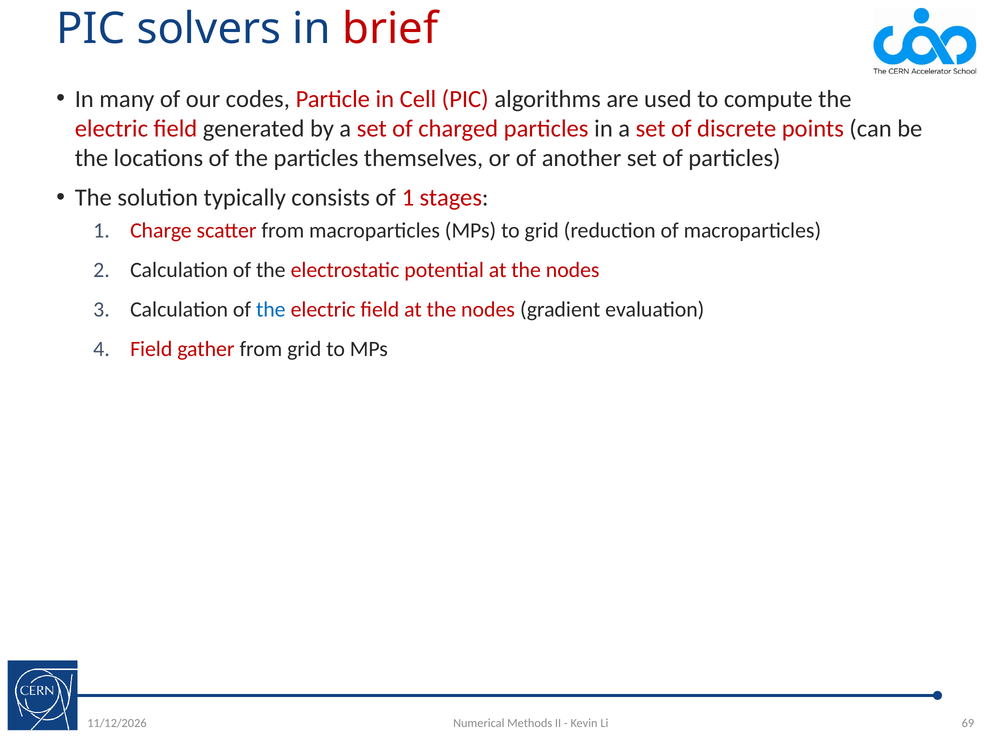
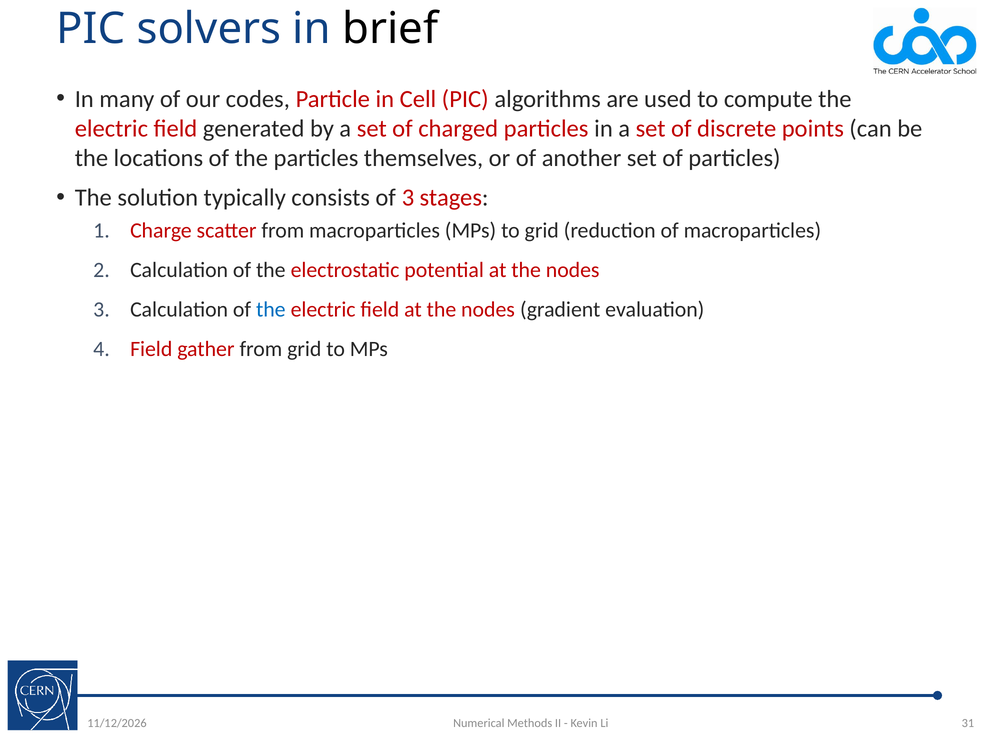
brief colour: red -> black (390, 29)
of 1: 1 -> 3 (408, 198)
69: 69 -> 31 (968, 723)
